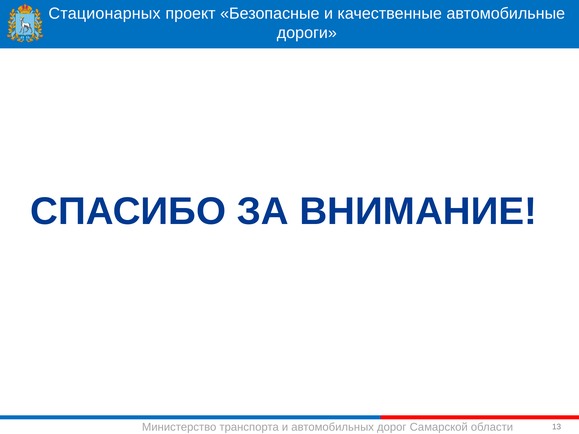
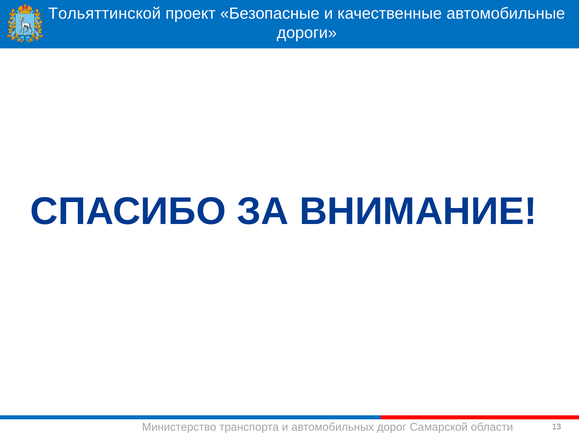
Стационарных: Стационарных -> Тольяттинской (105, 14)
